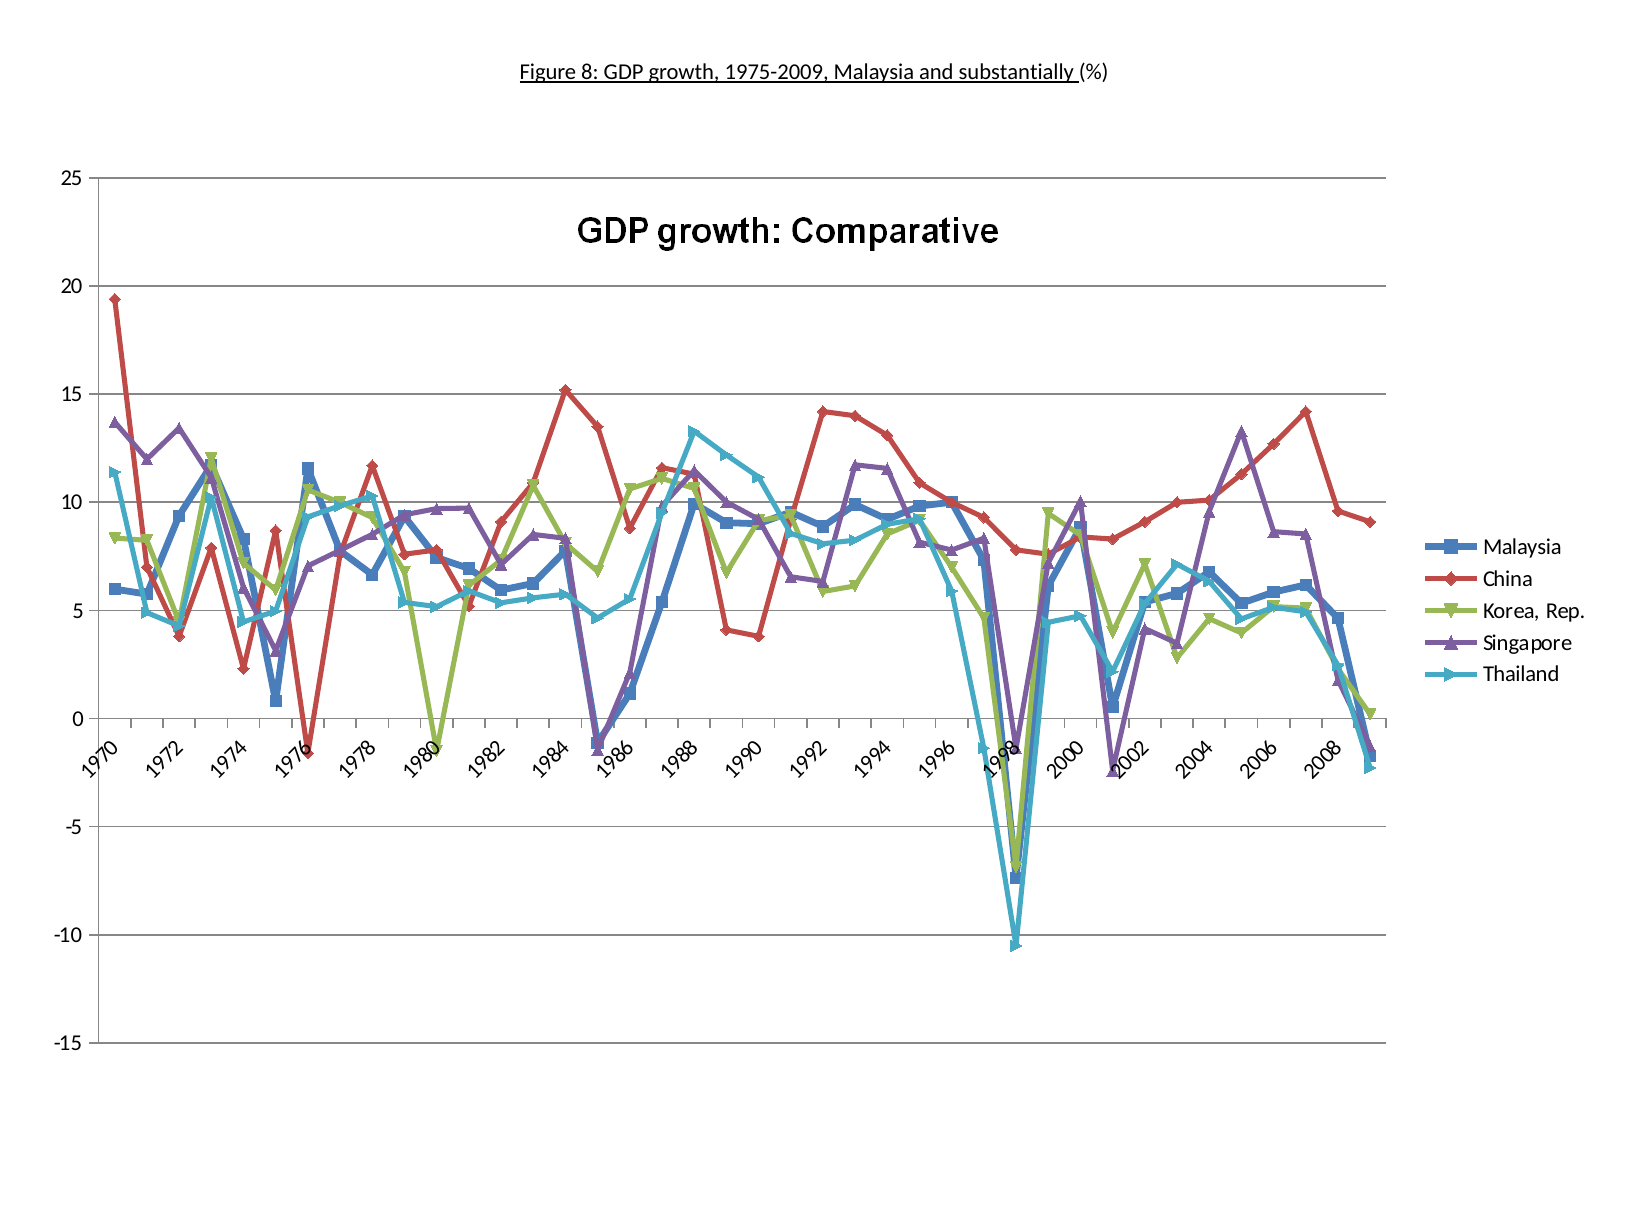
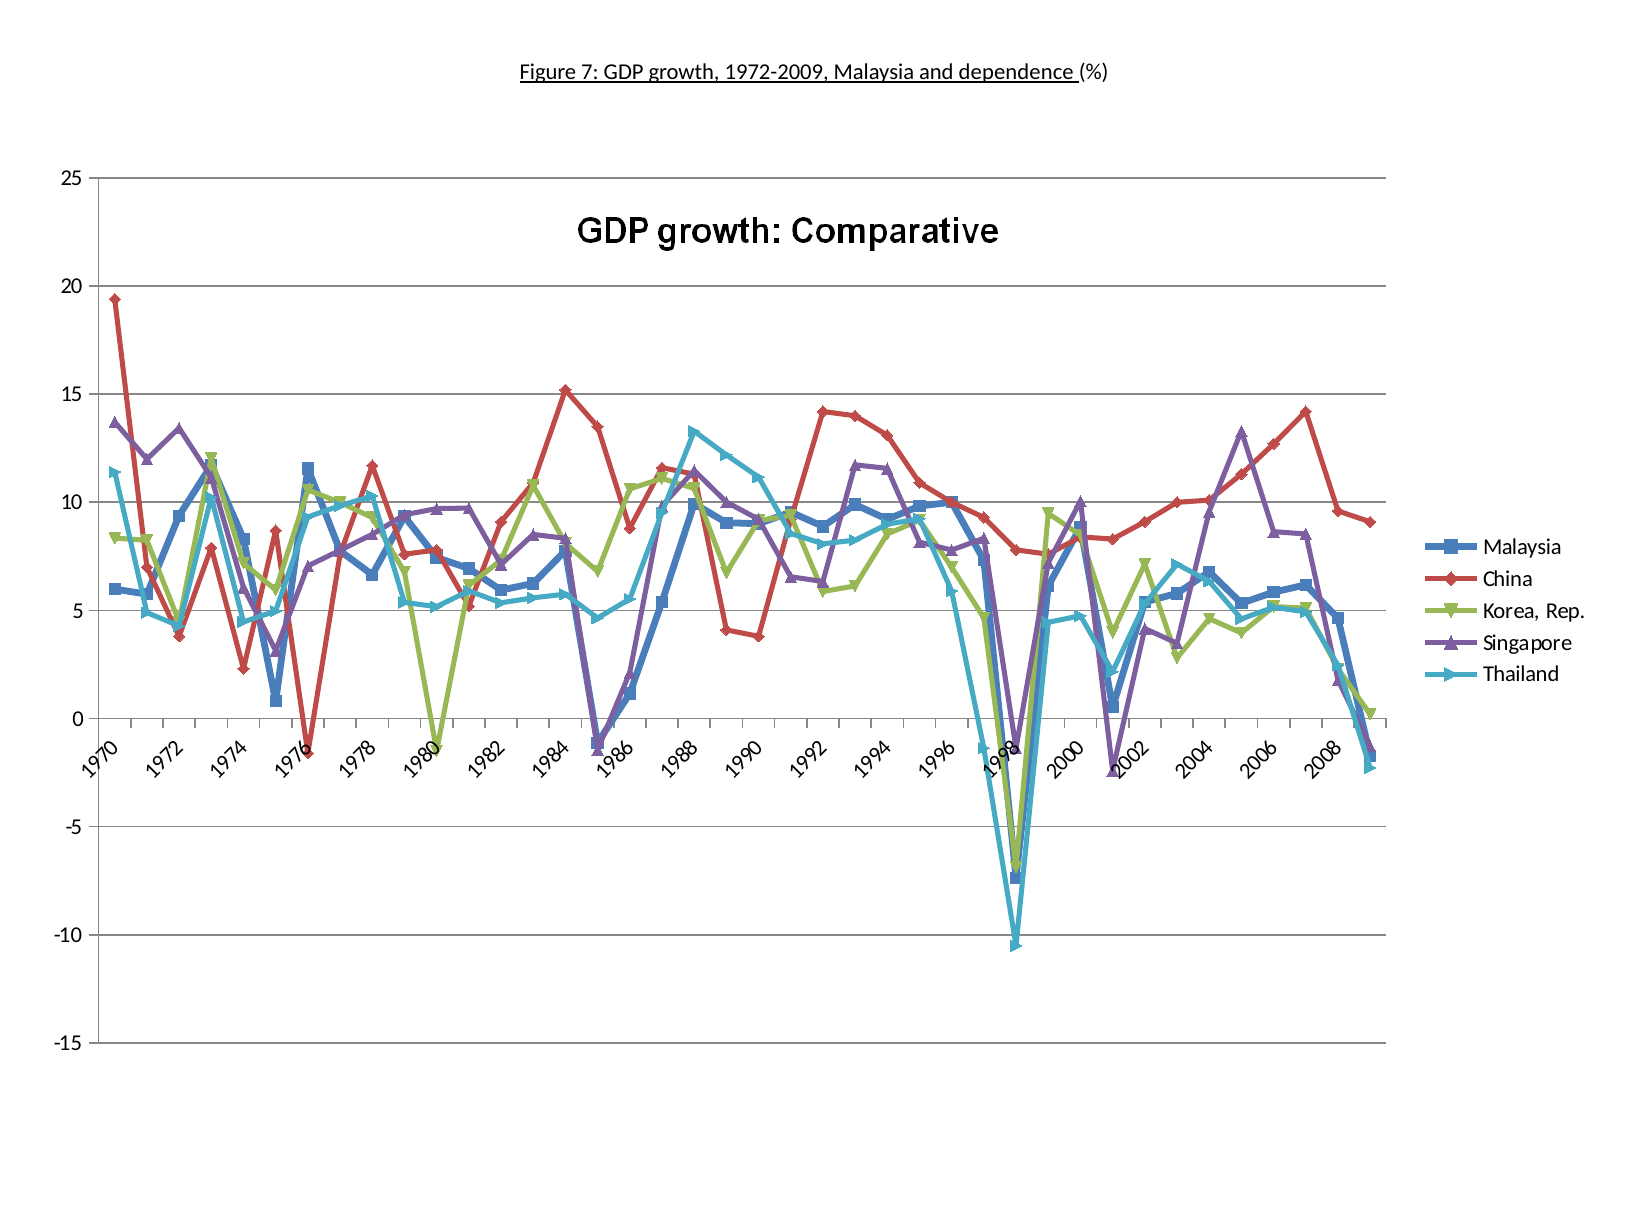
Figure 8: 8 -> 7 (590, 72)
1975-2009: 1975-2009 -> 1972-2009 (777, 72)
substantially: substantially -> dependence (1016, 72)
